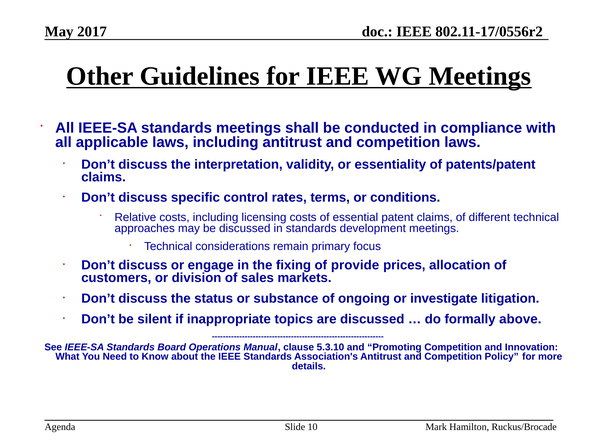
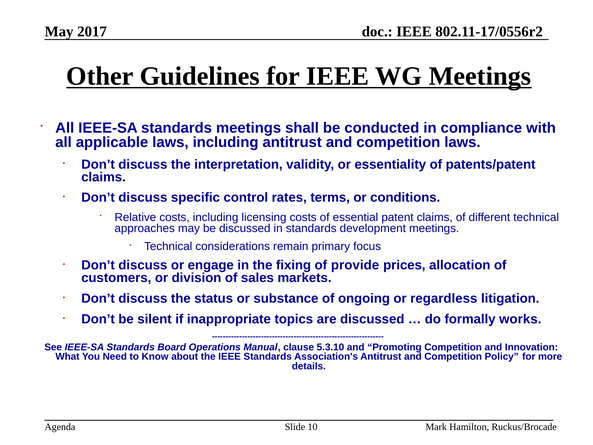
investigate: investigate -> regardless (444, 298)
above: above -> works (520, 319)
